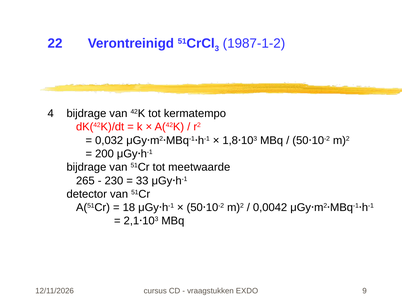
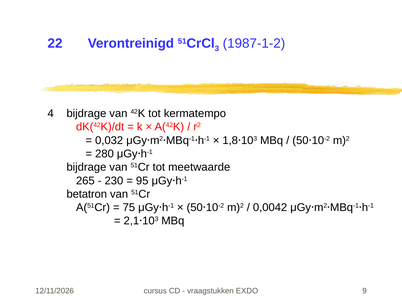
200: 200 -> 280 (104, 154)
33: 33 -> 95 (142, 180)
detector: detector -> betatron (87, 194)
18: 18 -> 75 (129, 207)
